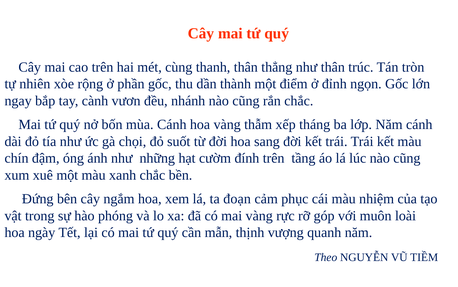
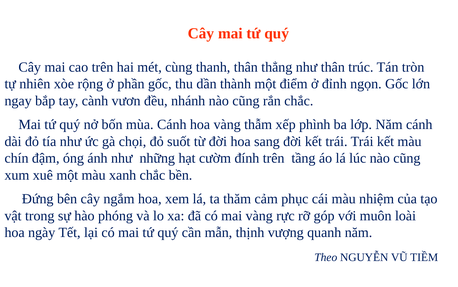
tháng: tháng -> phình (315, 124)
đoạn: đoạn -> thăm (237, 198)
